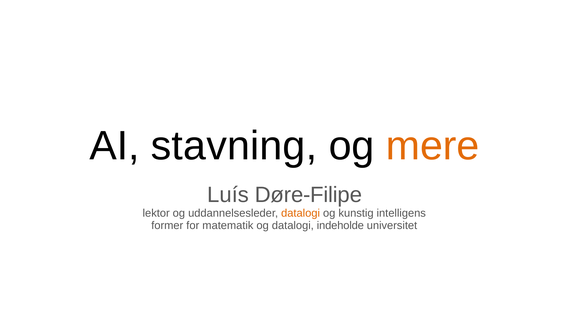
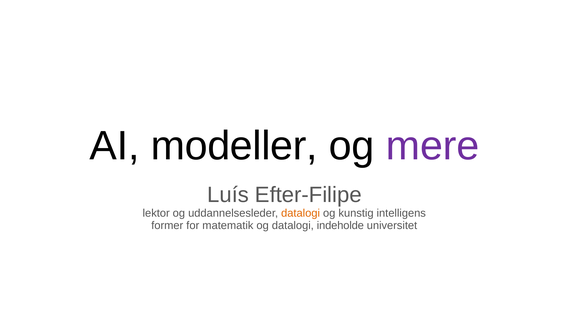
stavning: stavning -> modeller (234, 146)
mere colour: orange -> purple (433, 146)
Døre-Filipe: Døre-Filipe -> Efter-Filipe (308, 195)
